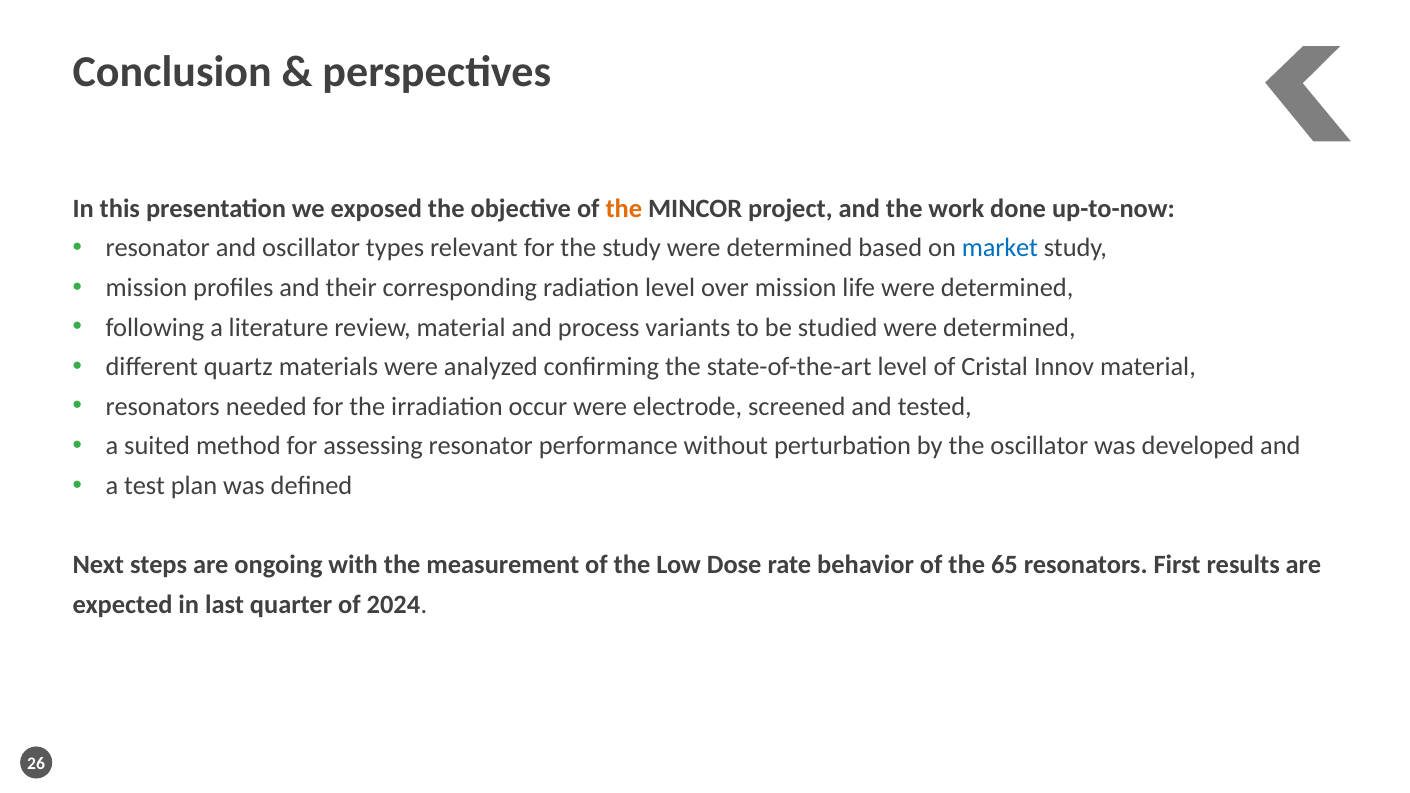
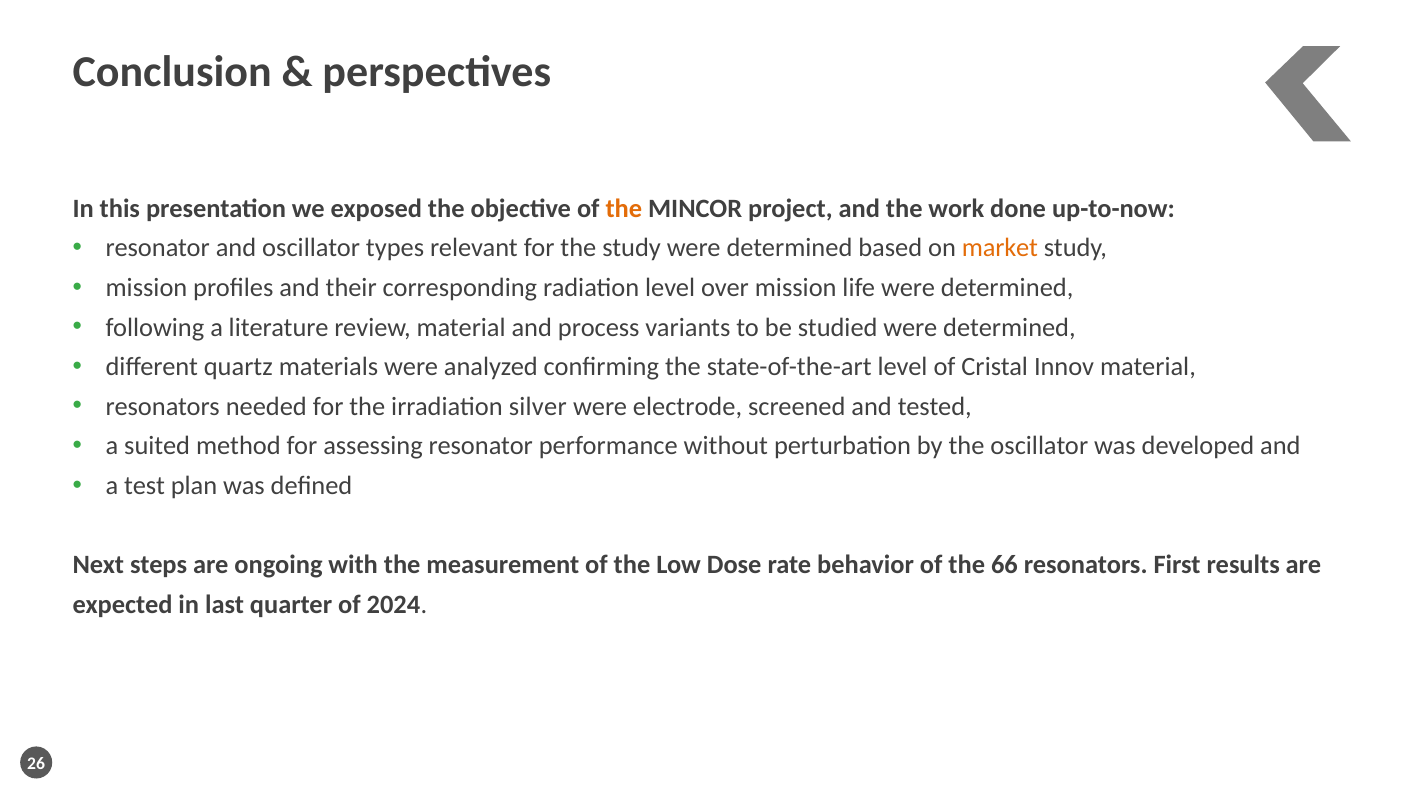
market colour: blue -> orange (1000, 248)
occur: occur -> silver (538, 407)
65: 65 -> 66 (1004, 565)
